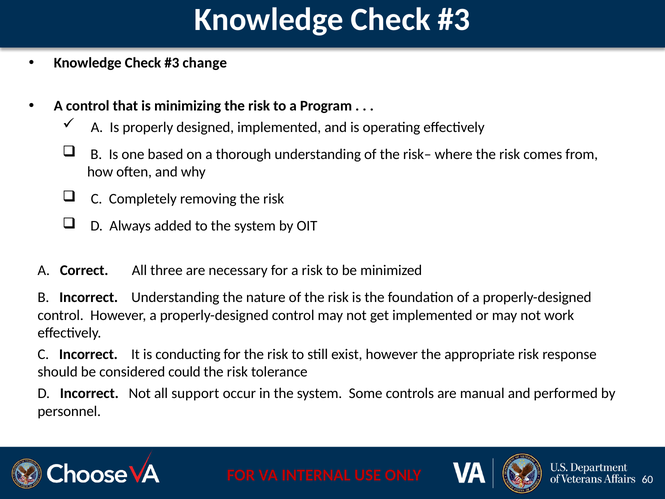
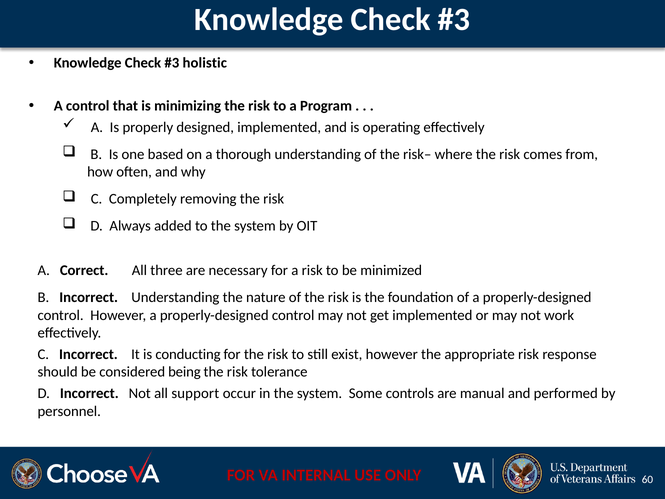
change: change -> holistic (205, 63)
could: could -> being (184, 372)
